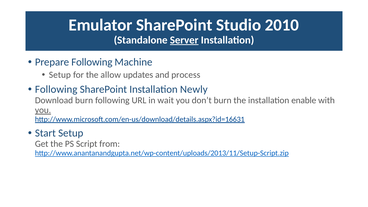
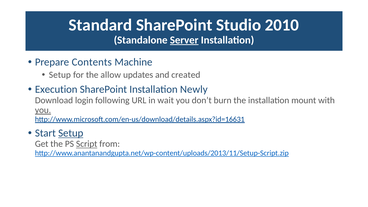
Emulator: Emulator -> Standard (100, 25)
Prepare Following: Following -> Contents (92, 62)
process: process -> created (186, 75)
Following: Following -> Execution (56, 89)
Download burn: burn -> login (84, 100)
enable: enable -> mount (304, 100)
Setup underline: none -> present (71, 133)
Script underline: none -> present (87, 144)
